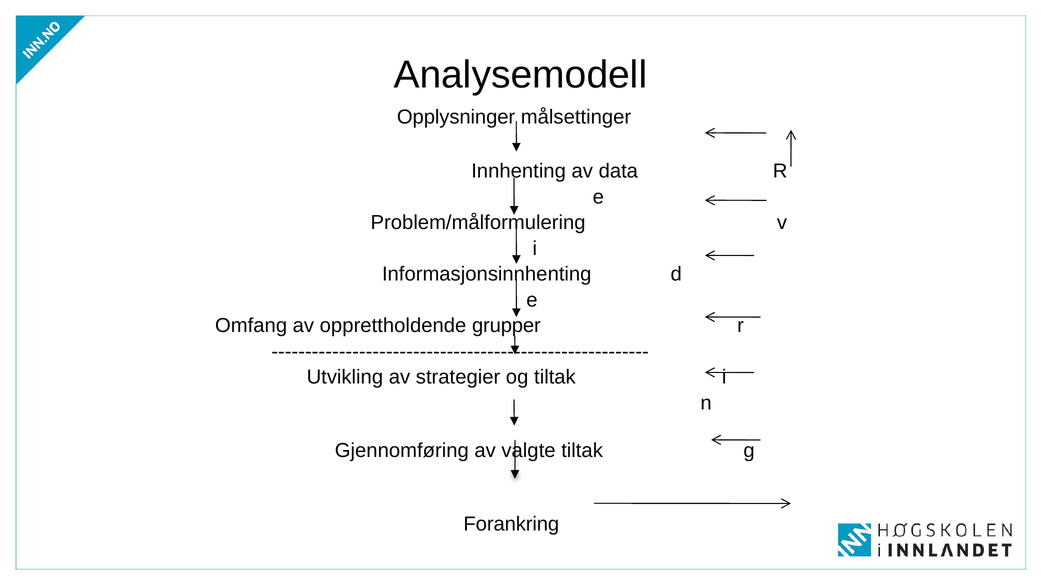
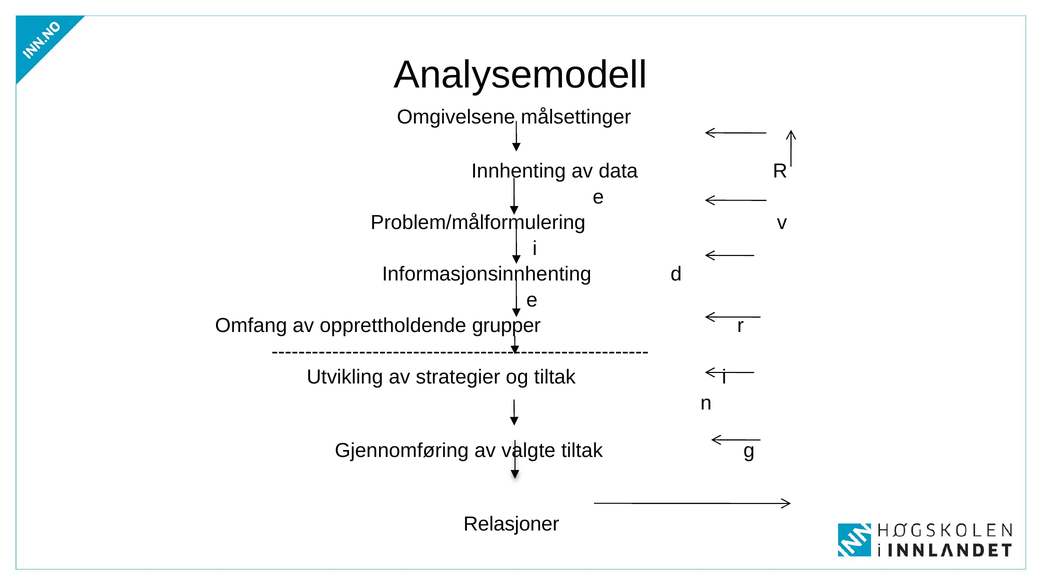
Opplysninger: Opplysninger -> Omgivelsene (456, 117)
Forankring: Forankring -> Relasjoner (511, 524)
